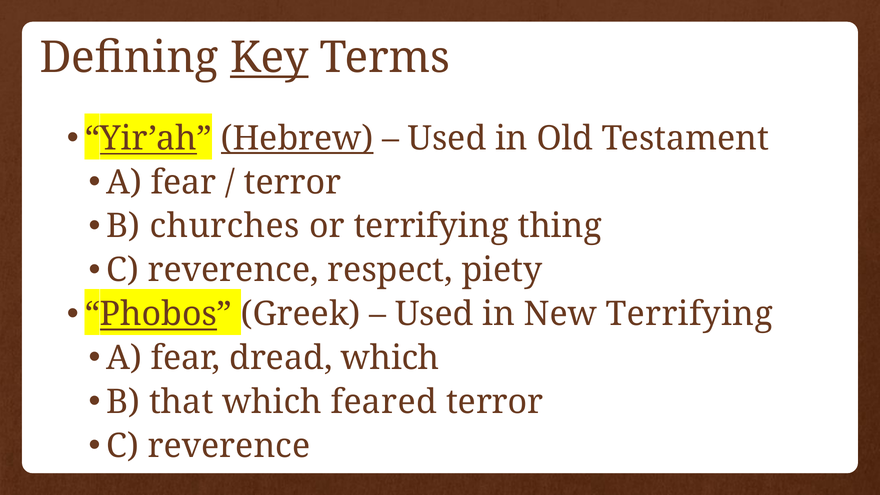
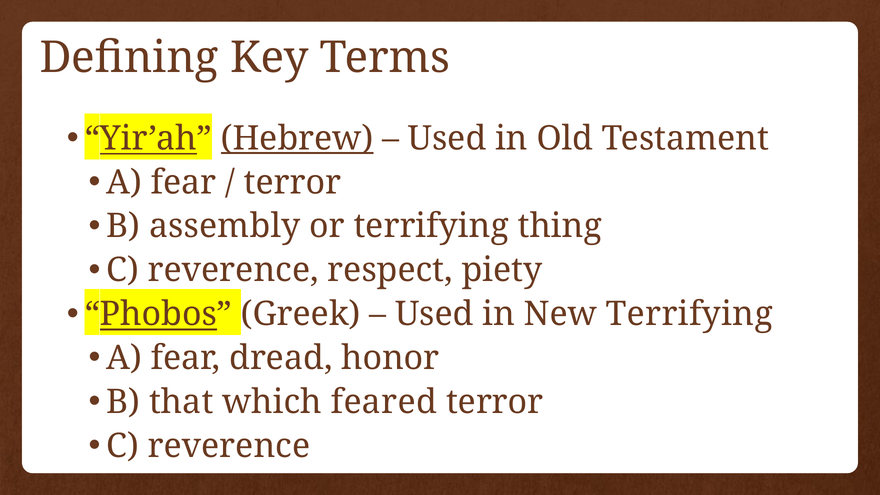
Key underline: present -> none (269, 58)
churches: churches -> assembly (225, 226)
dread which: which -> honor (390, 358)
